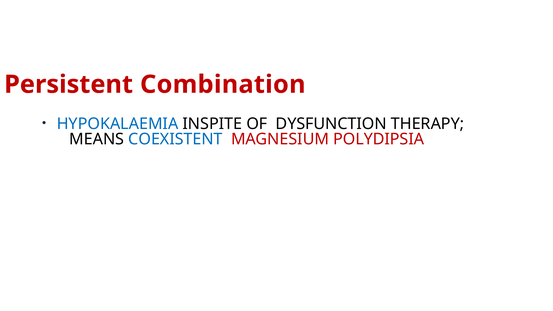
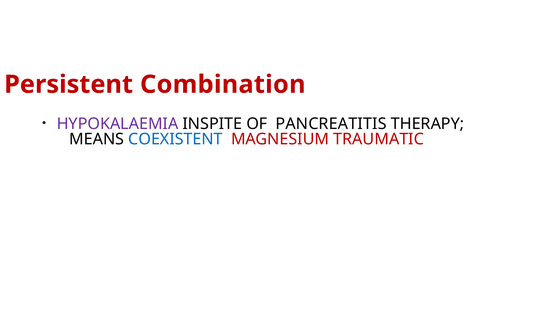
HYPOKALAEMIA colour: blue -> purple (118, 124)
DYSFUNCTION: DYSFUNCTION -> PANCREATITIS (331, 124)
POLYDIPSIA: POLYDIPSIA -> TRAUMATIC (379, 139)
